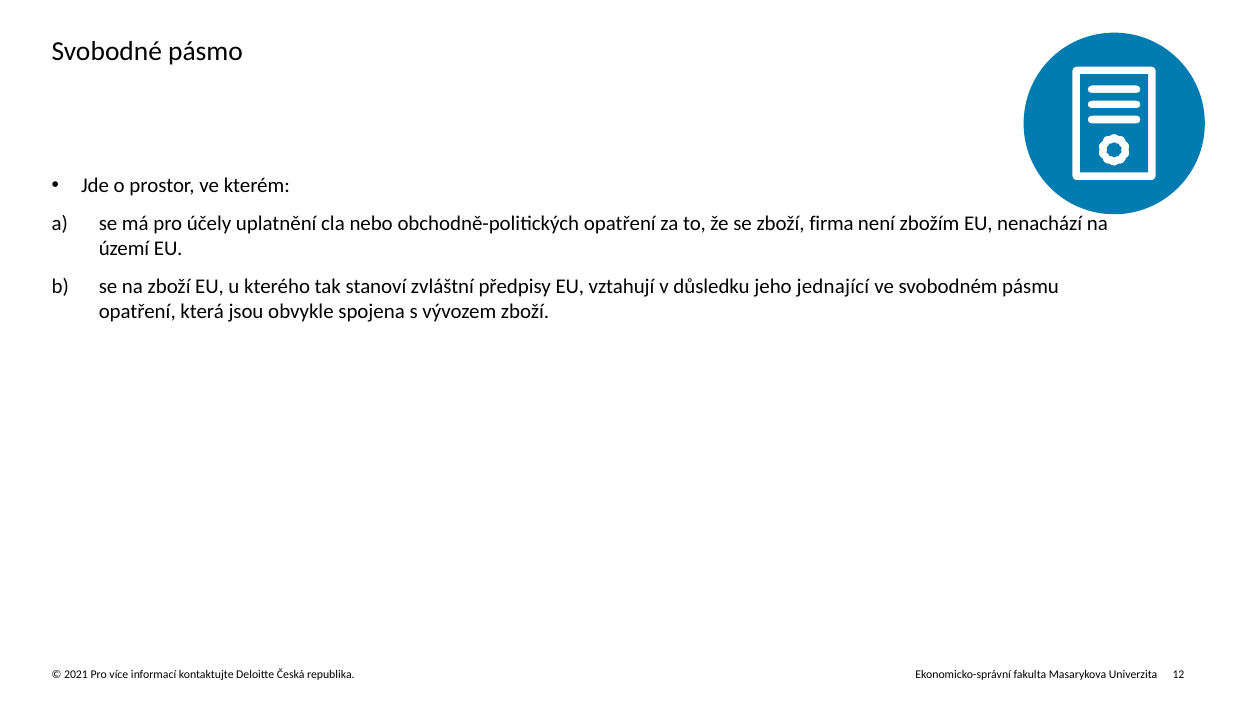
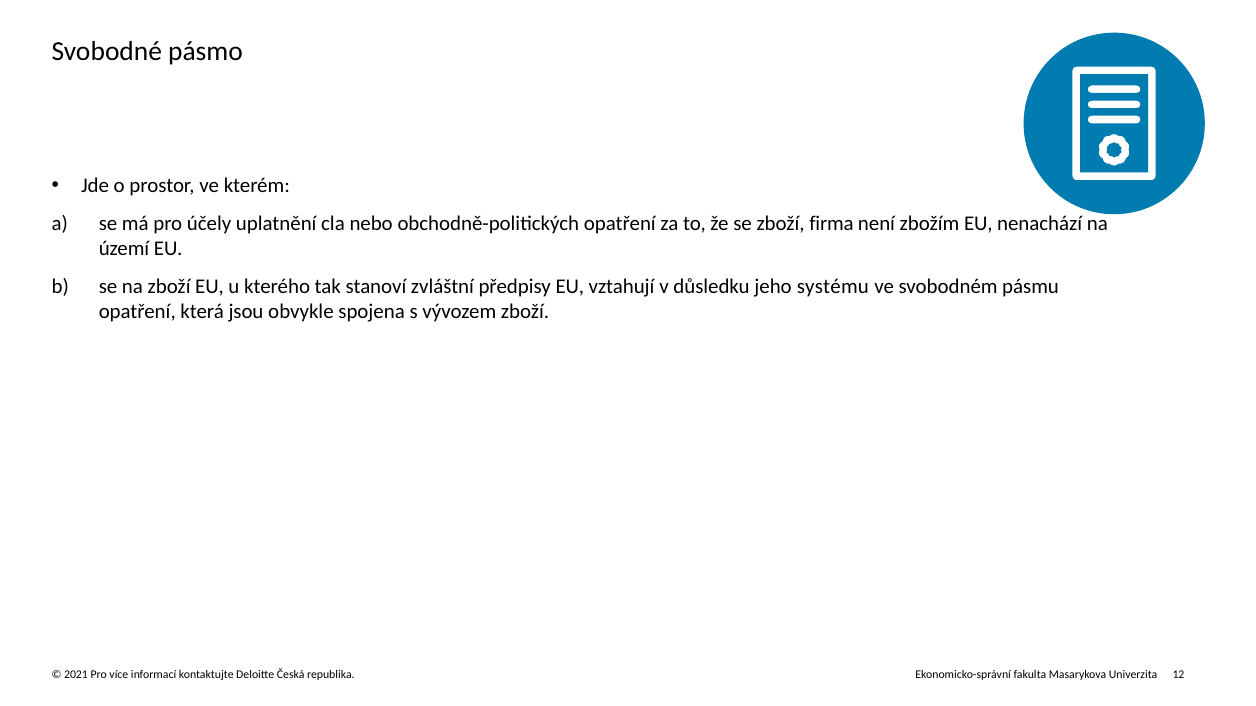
jednající: jednající -> systému (833, 287)
